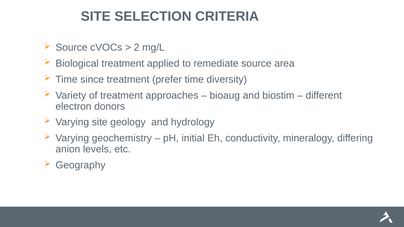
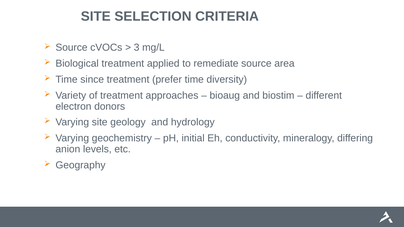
2: 2 -> 3 (137, 48)
